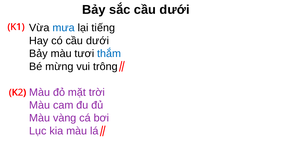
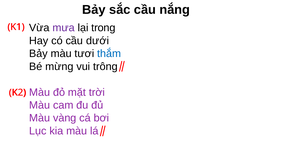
sắc cầu dưới: dưới -> nắng (175, 10)
mưa colour: blue -> purple (64, 28)
tiếng: tiếng -> trong (103, 28)
